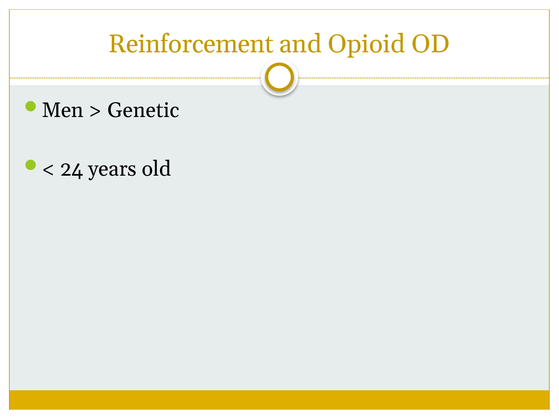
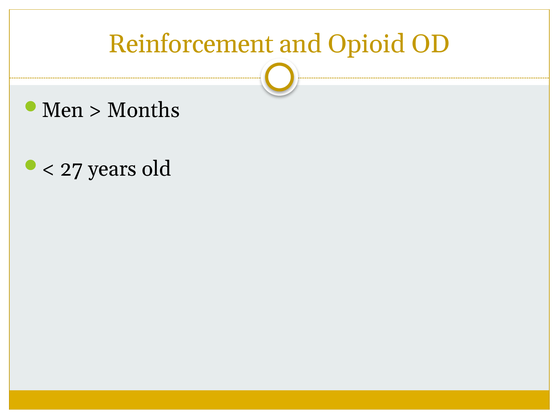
Genetic: Genetic -> Months (143, 110)
24: 24 -> 27 (71, 169)
